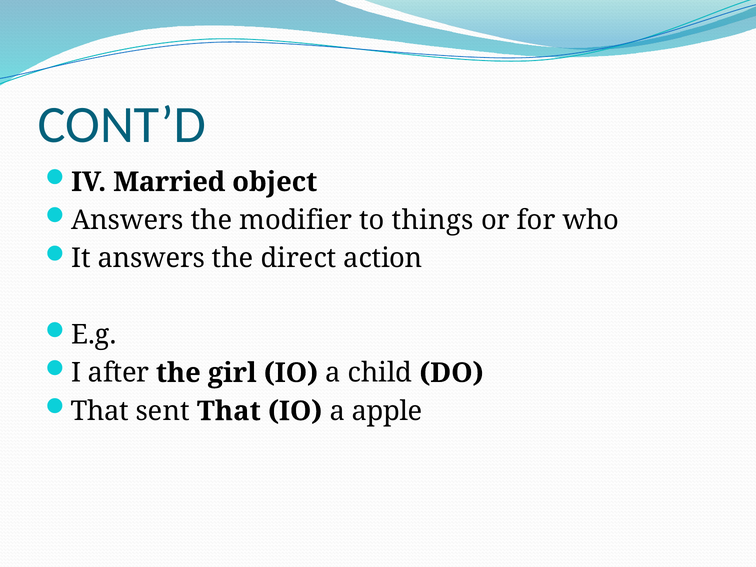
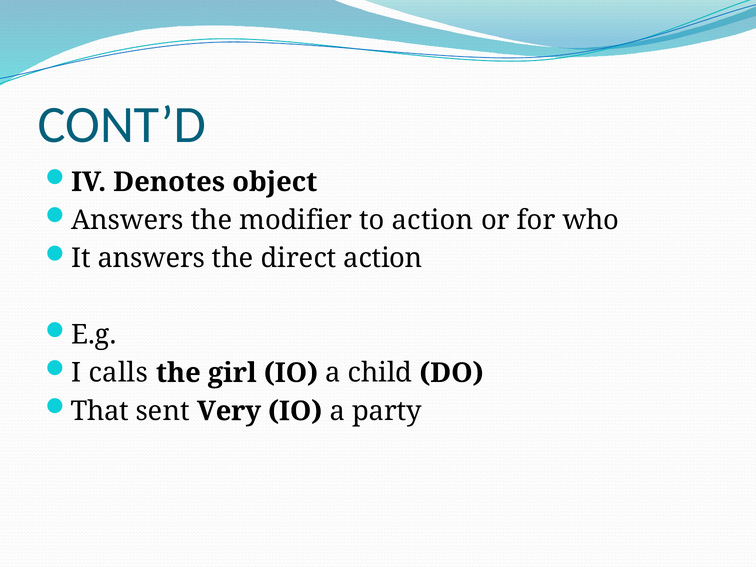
Married: Married -> Denotes (169, 182)
to things: things -> action (433, 220)
after: after -> calls (118, 373)
sent That: That -> Very (229, 411)
apple: apple -> party (387, 411)
